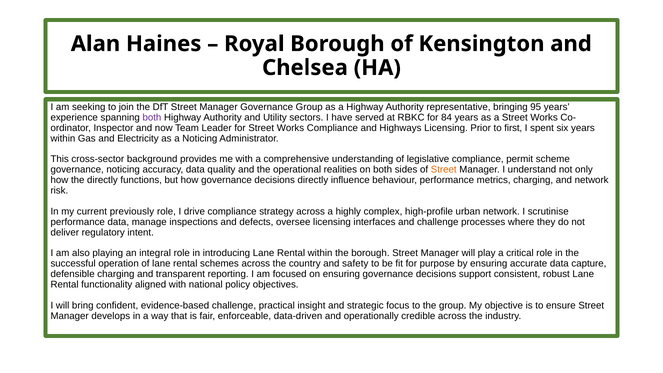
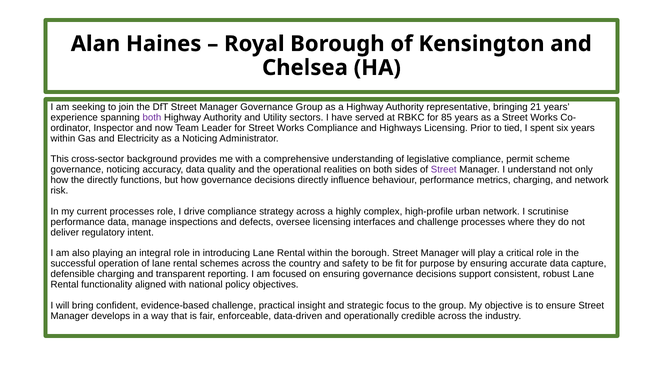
95: 95 -> 21 (536, 107)
84: 84 -> 85 (447, 117)
first: first -> tied (513, 128)
Street colour: orange -> purple (444, 170)
current previously: previously -> processes (132, 211)
